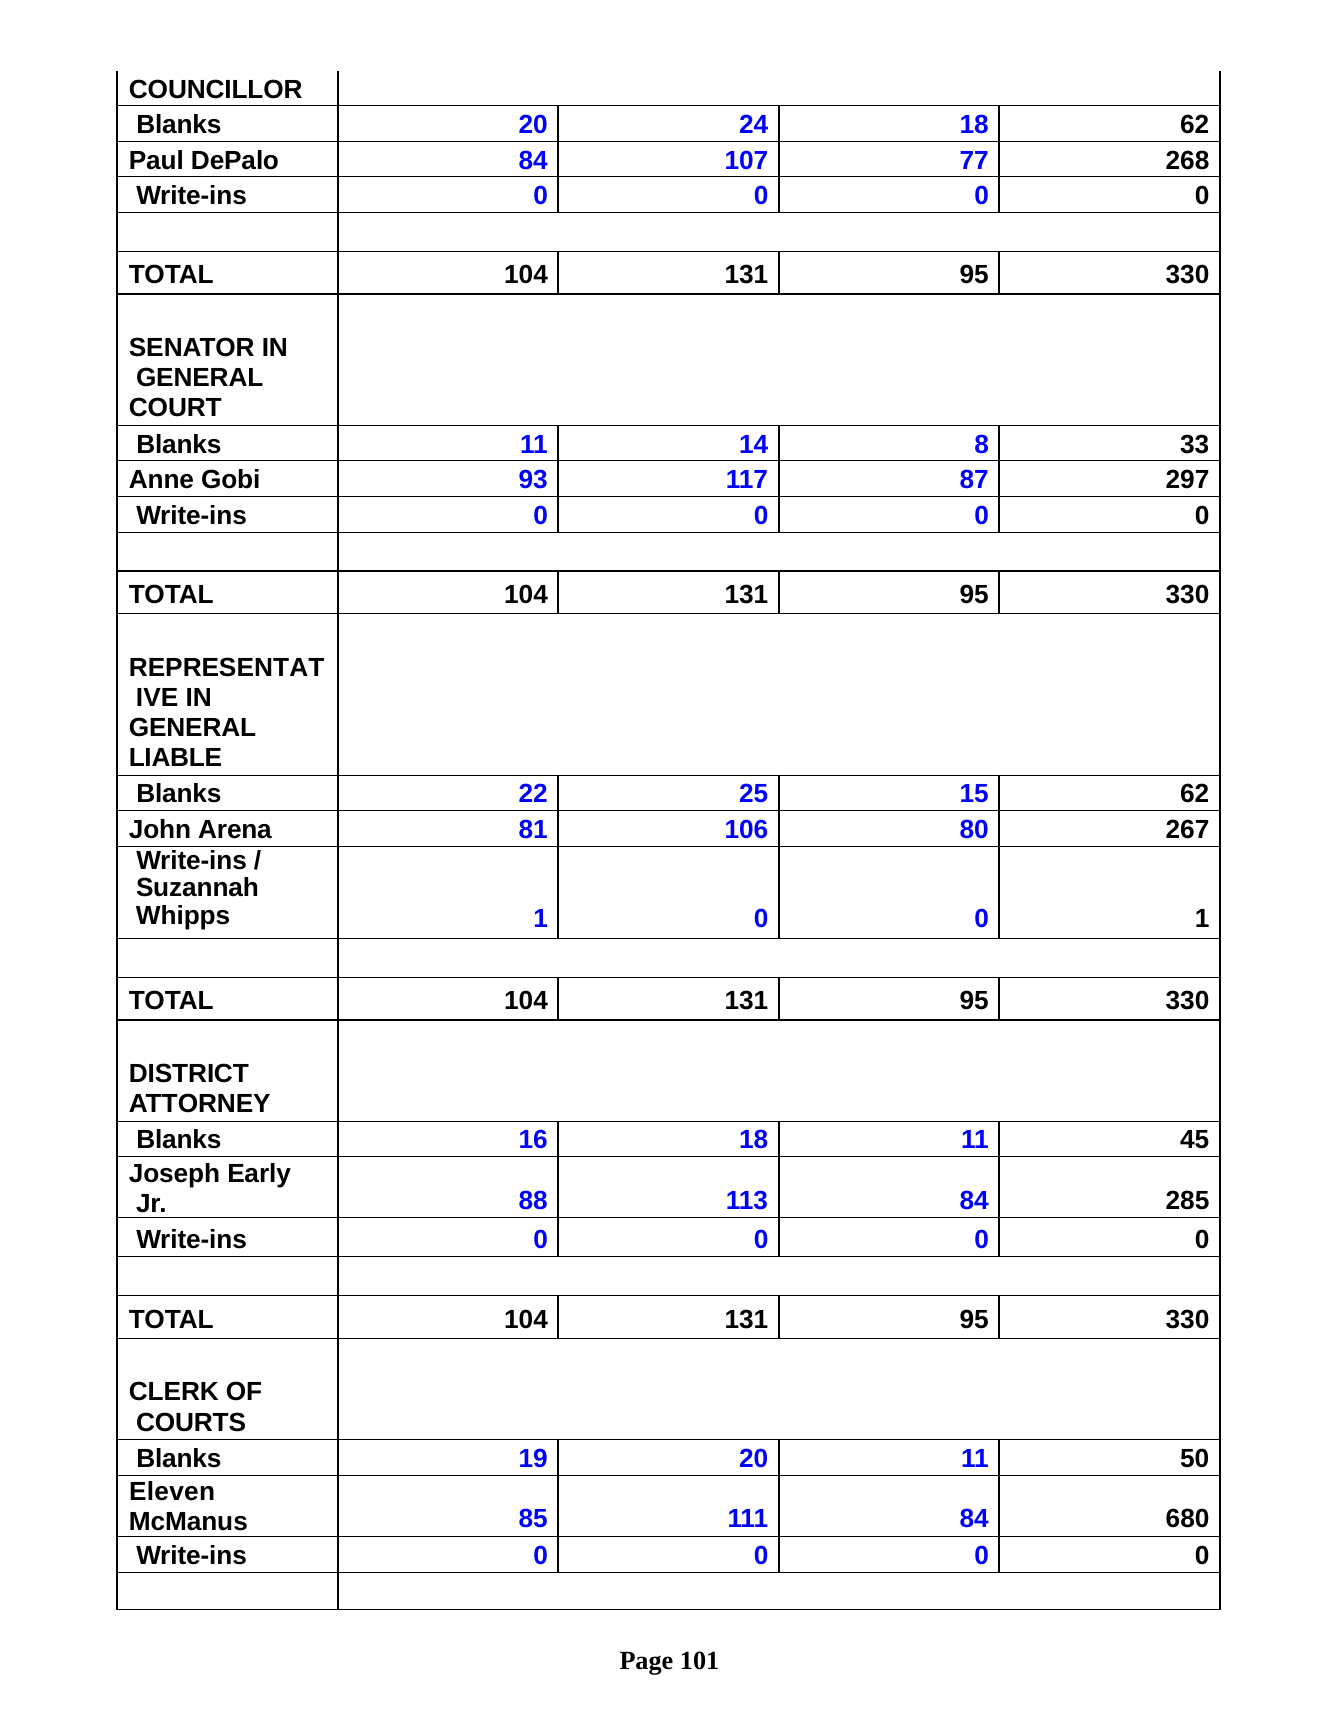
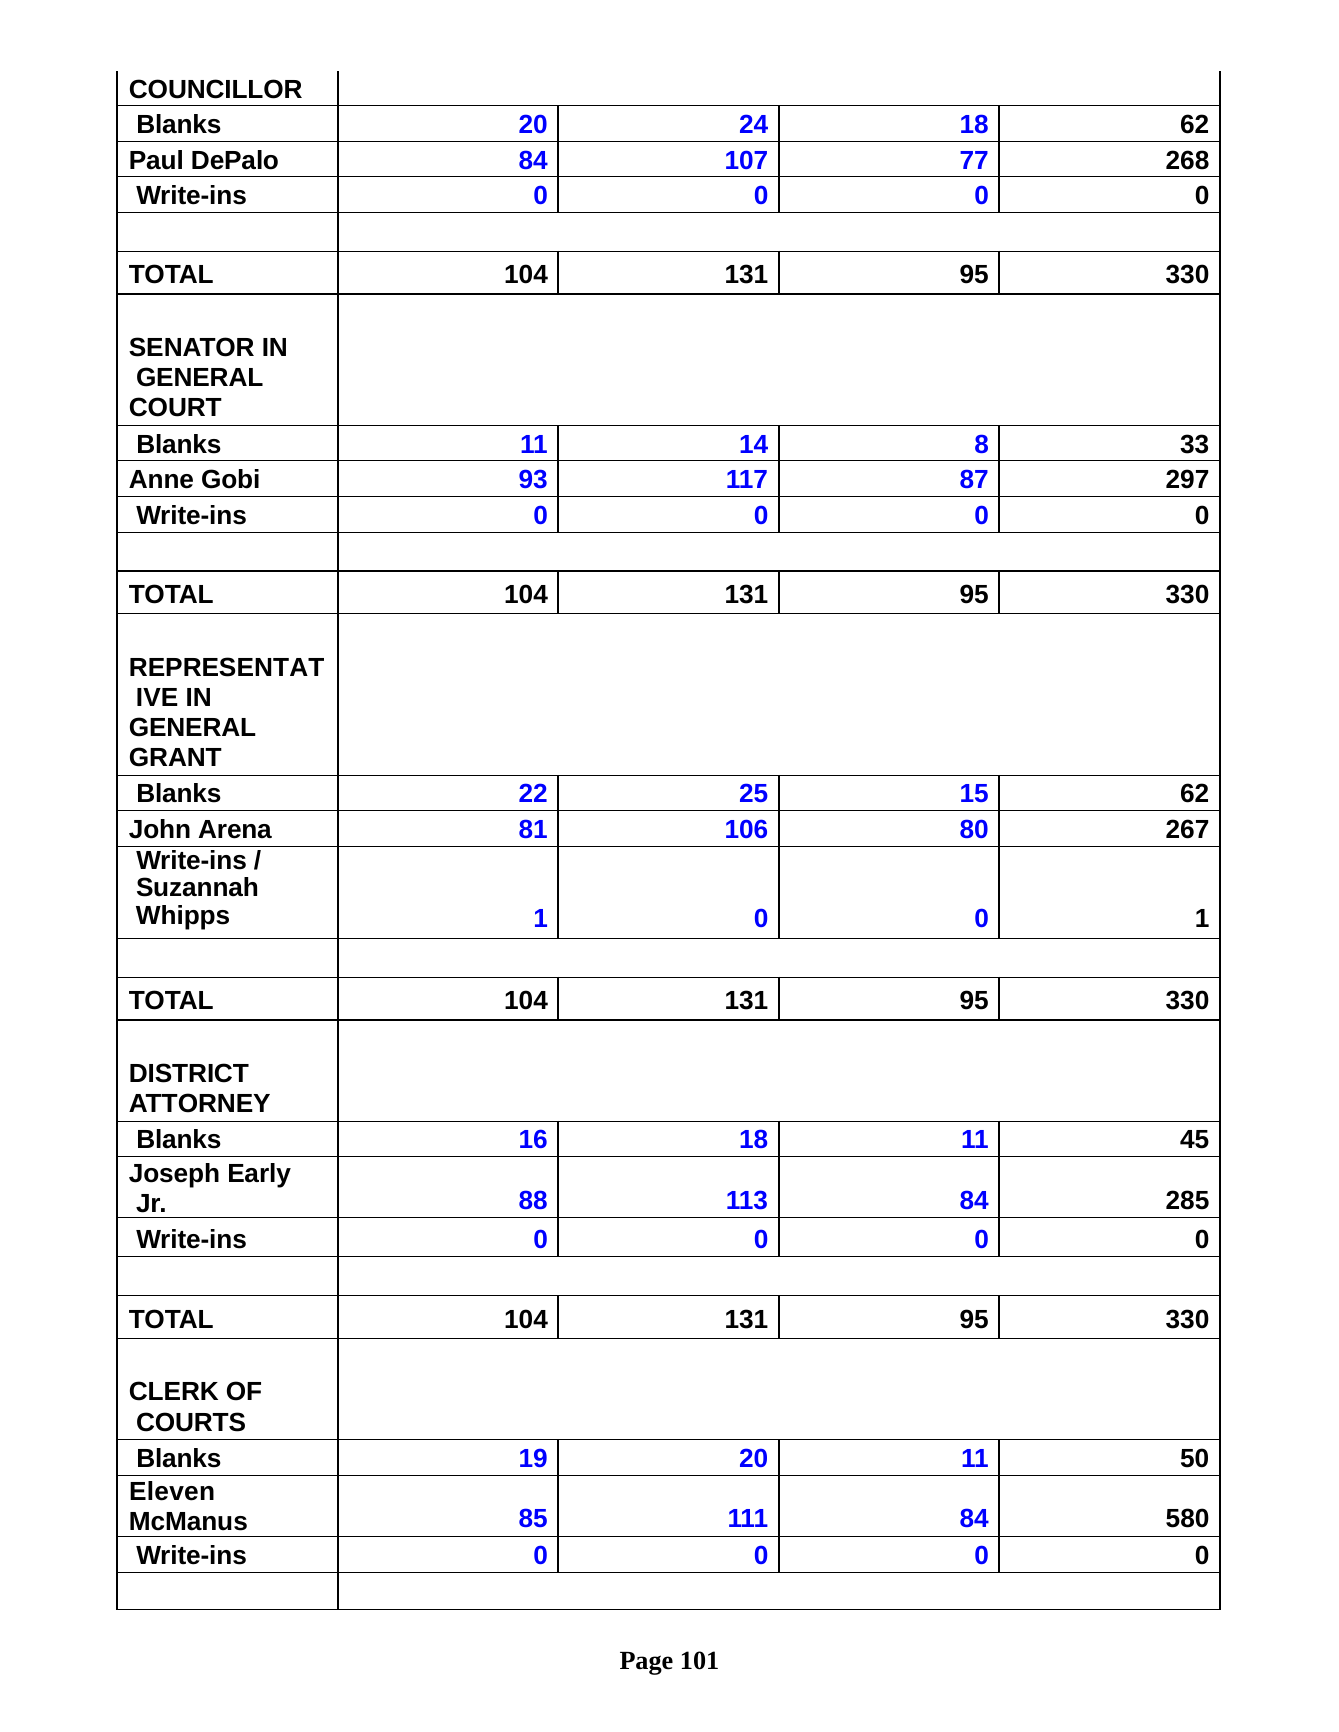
LIABLE: LIABLE -> GRANT (175, 758)
680: 680 -> 580 (1188, 1520)
